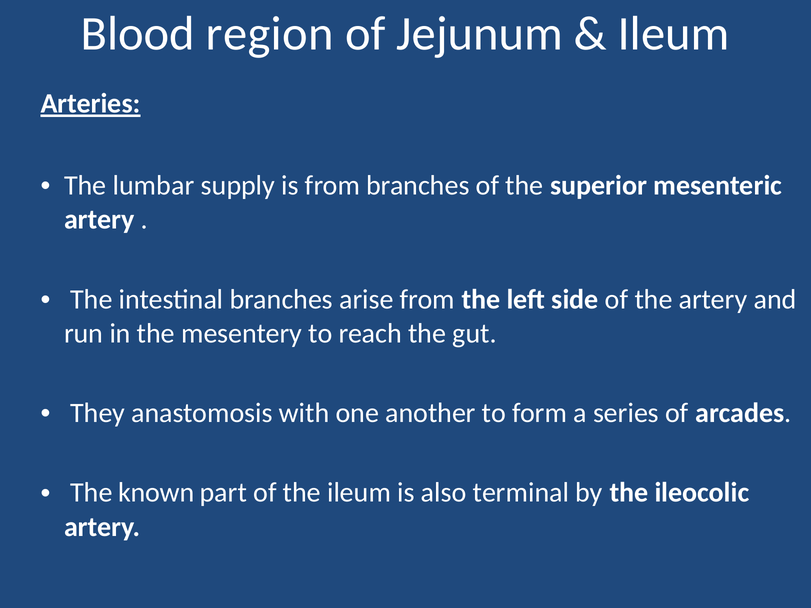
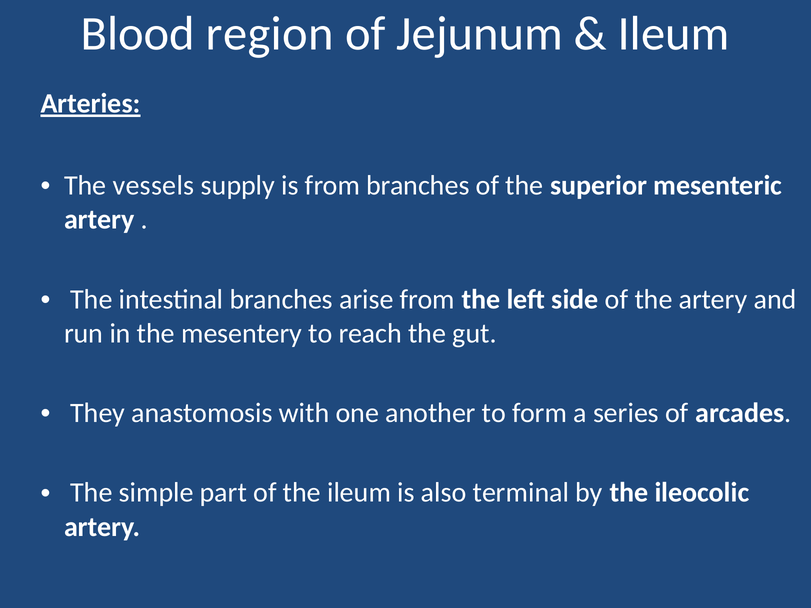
lumbar: lumbar -> vessels (153, 186)
known: known -> simple (156, 493)
